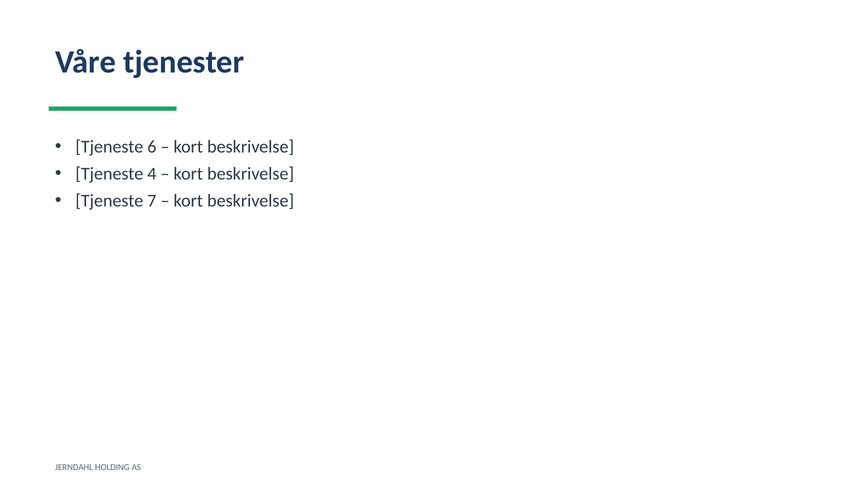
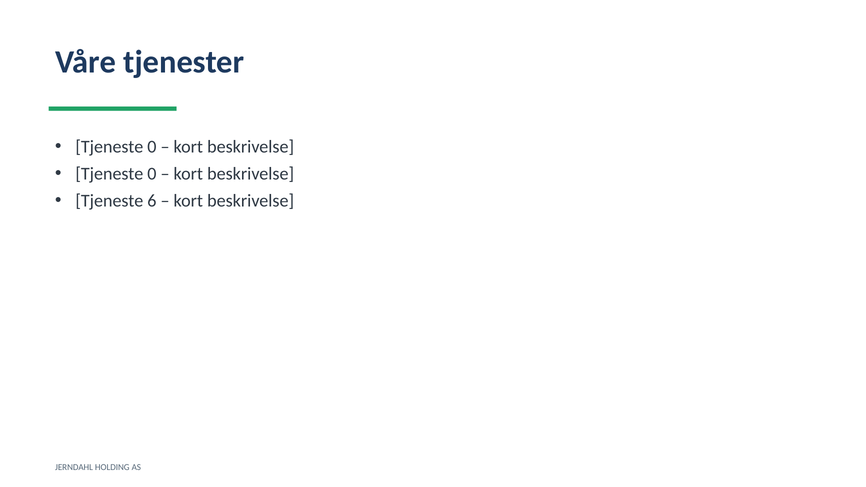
6: 6 -> 0 (152, 147)
4: 4 -> 0 (152, 174)
7: 7 -> 6 (152, 201)
